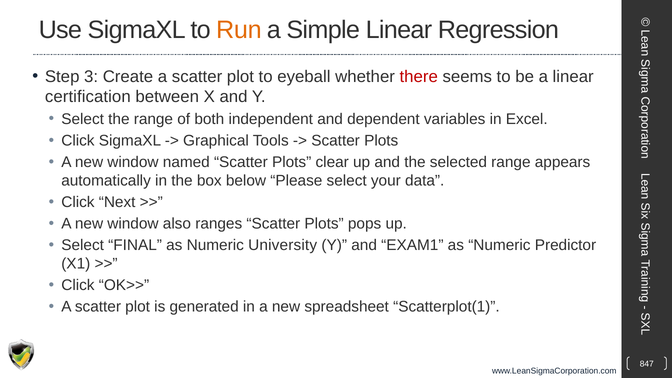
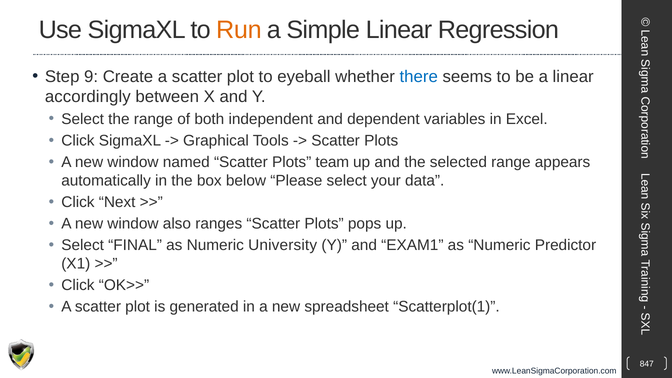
3: 3 -> 9 (91, 77)
there colour: red -> blue (419, 77)
certification: certification -> accordingly (88, 97)
clear: clear -> team (332, 162)
